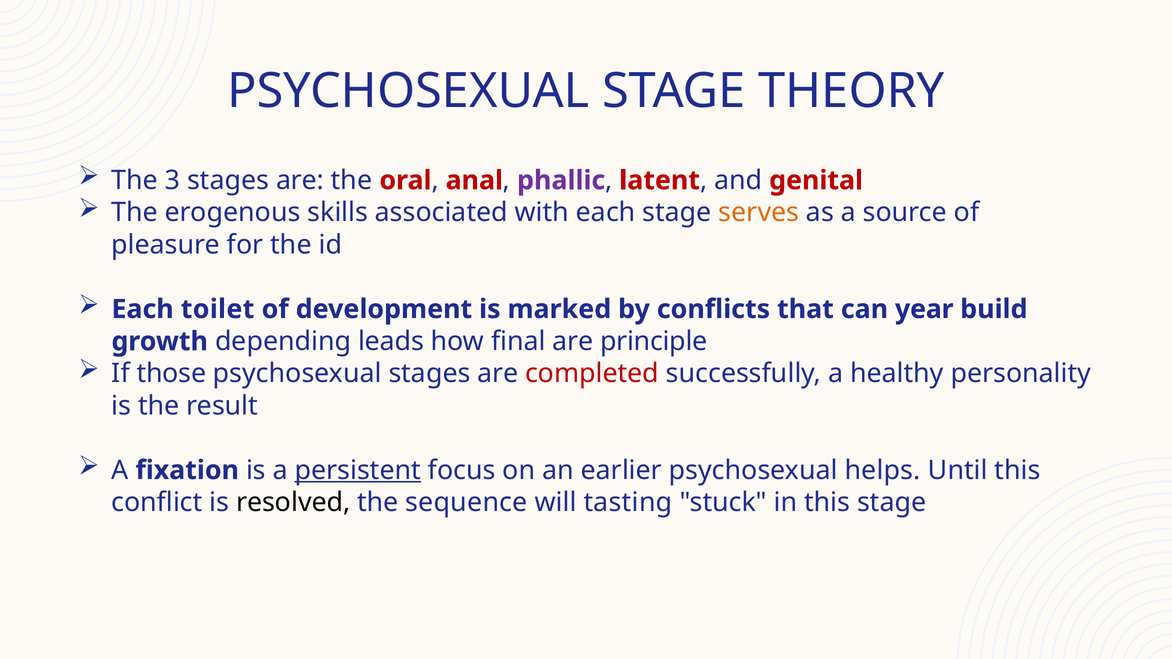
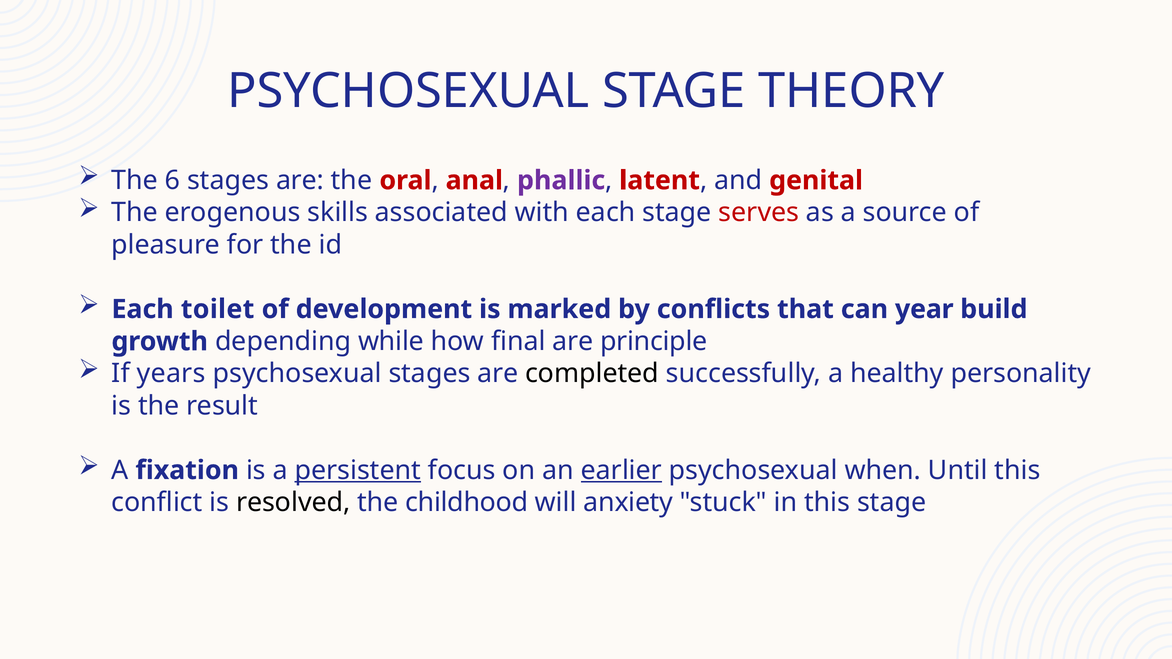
3: 3 -> 6 (173, 180)
serves colour: orange -> red (759, 213)
leads: leads -> while (391, 342)
those: those -> years (171, 374)
completed colour: red -> black (592, 374)
earlier underline: none -> present (621, 470)
helps: helps -> when (883, 470)
sequence: sequence -> childhood (467, 503)
tasting: tasting -> anxiety (628, 503)
